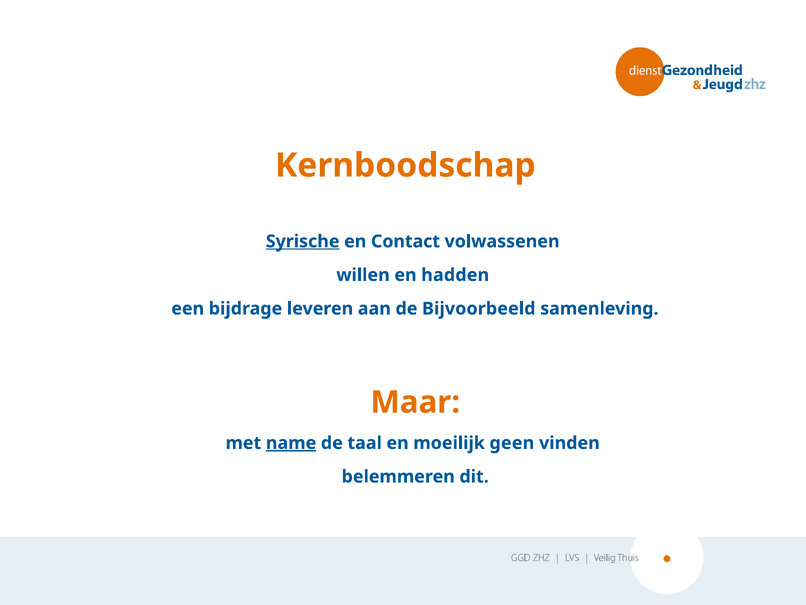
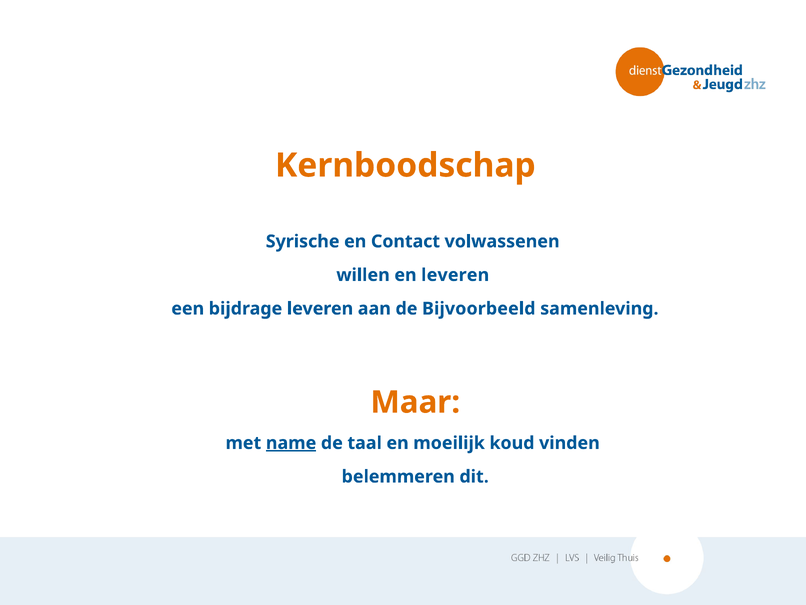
Syrische underline: present -> none (303, 241)
en hadden: hadden -> leveren (455, 275)
geen: geen -> koud (512, 443)
